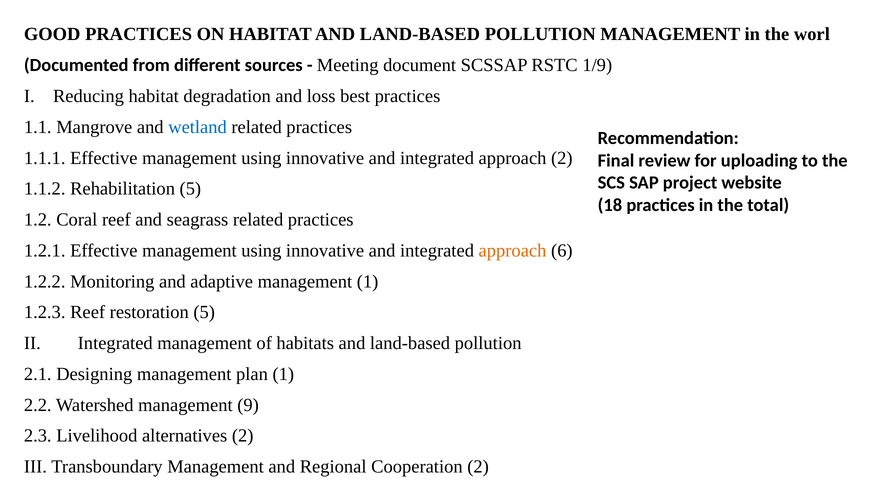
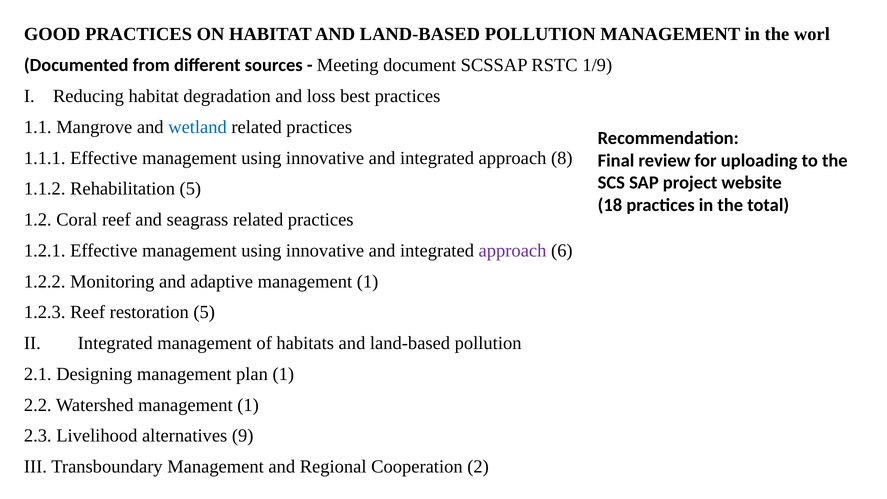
approach 2: 2 -> 8 (562, 158)
approach colour: orange -> purple (513, 251)
Watershed management 9: 9 -> 1 (248, 405)
alternatives 2: 2 -> 9 (243, 436)
